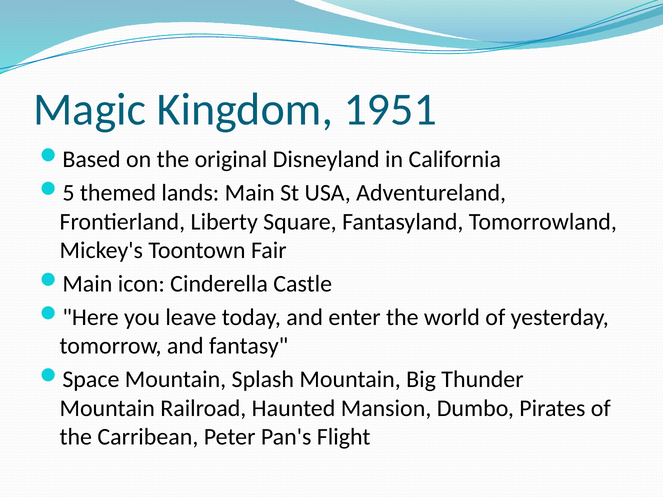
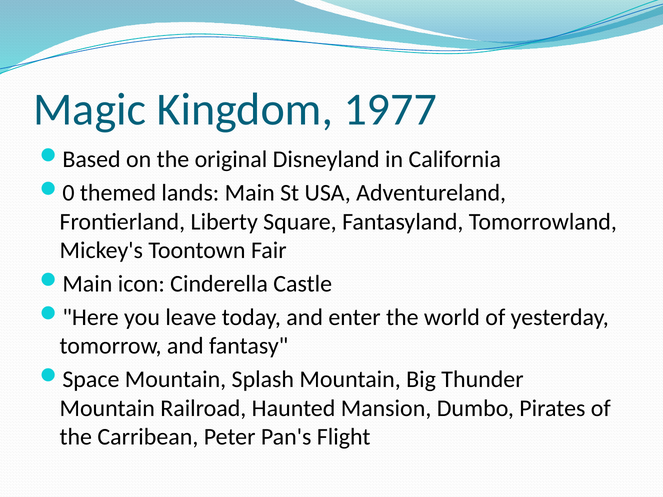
1951: 1951 -> 1977 (390, 109)
5: 5 -> 0 (68, 193)
